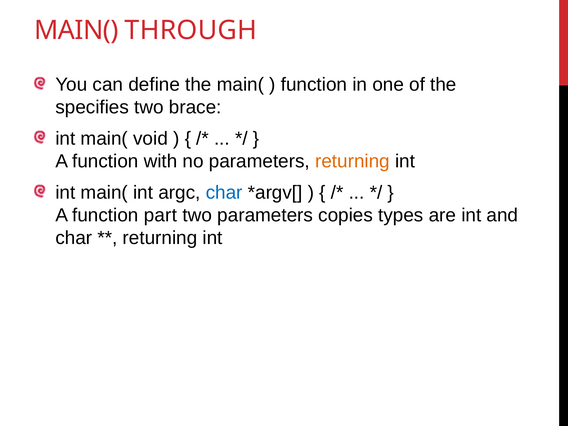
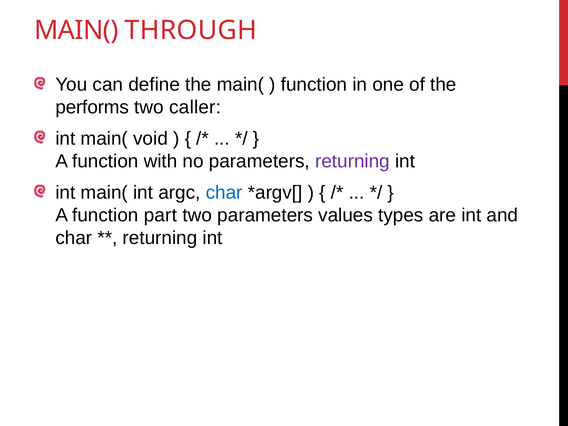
specifies: specifies -> performs (92, 107)
brace: brace -> caller (195, 107)
returning colour: orange -> purple (352, 161)
copies: copies -> values (346, 215)
